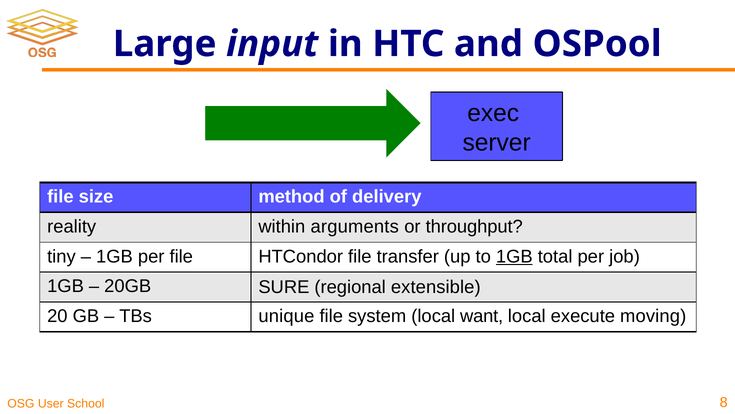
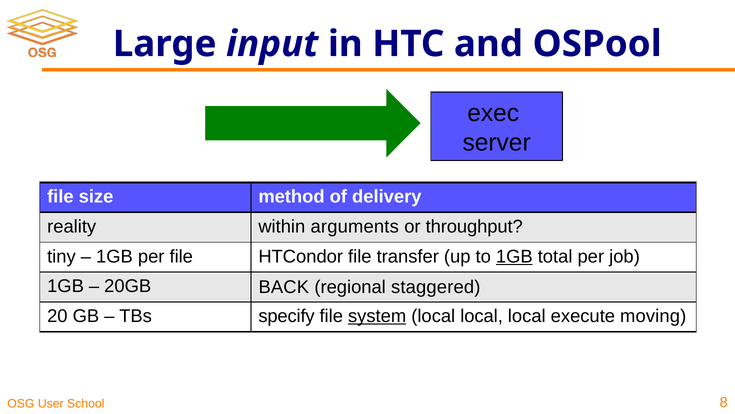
SURE: SURE -> BACK (284, 287)
extensible: extensible -> staggered (436, 287)
unique: unique -> specify (287, 316)
system underline: none -> present (377, 316)
want: want -> local (482, 316)
